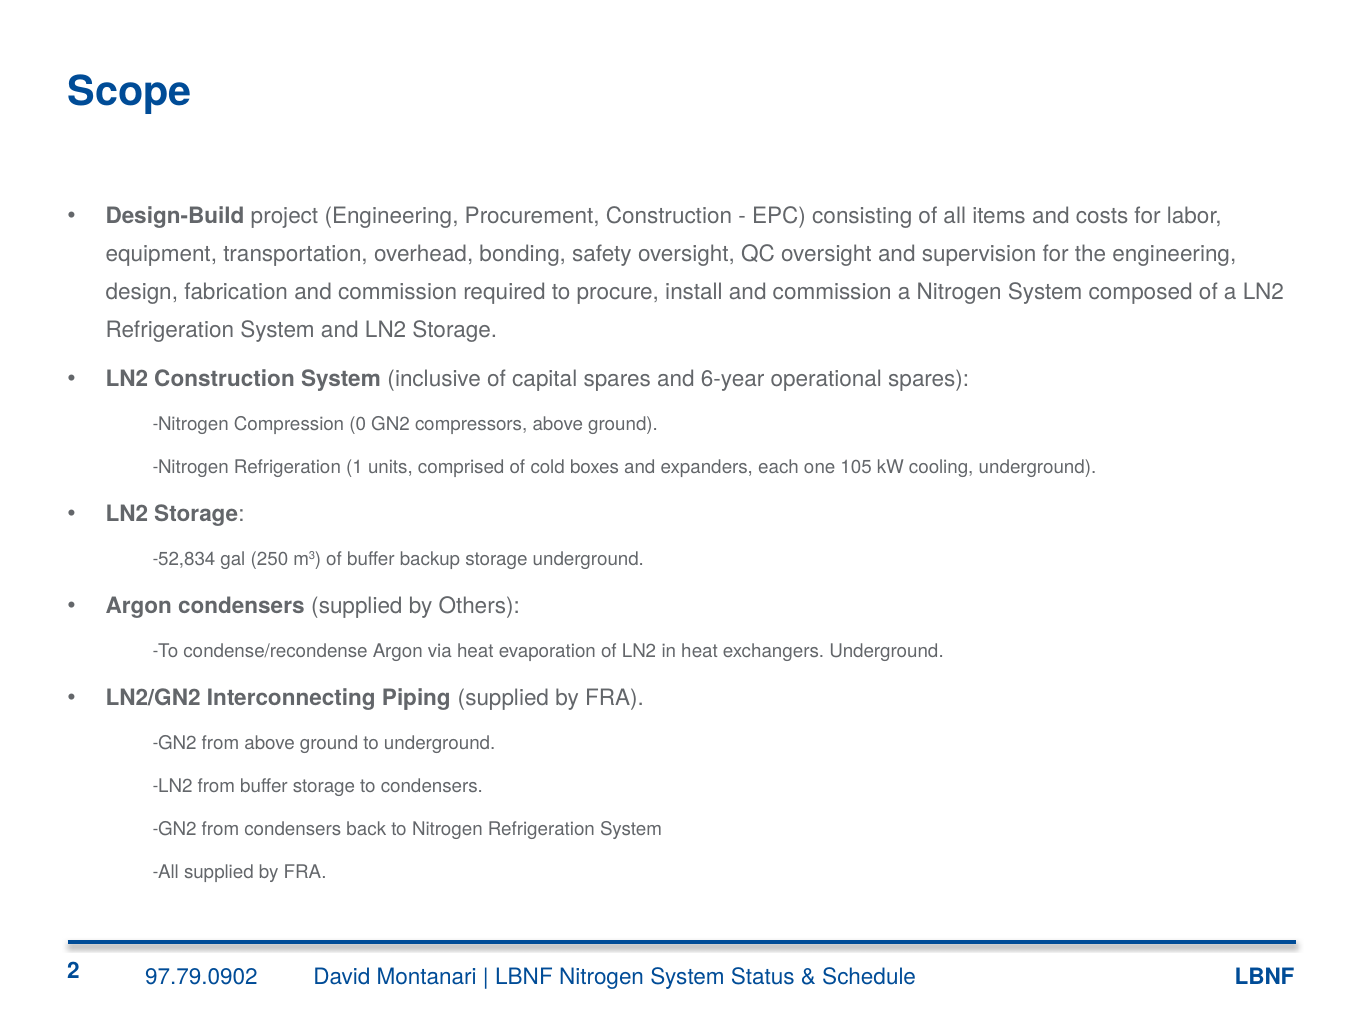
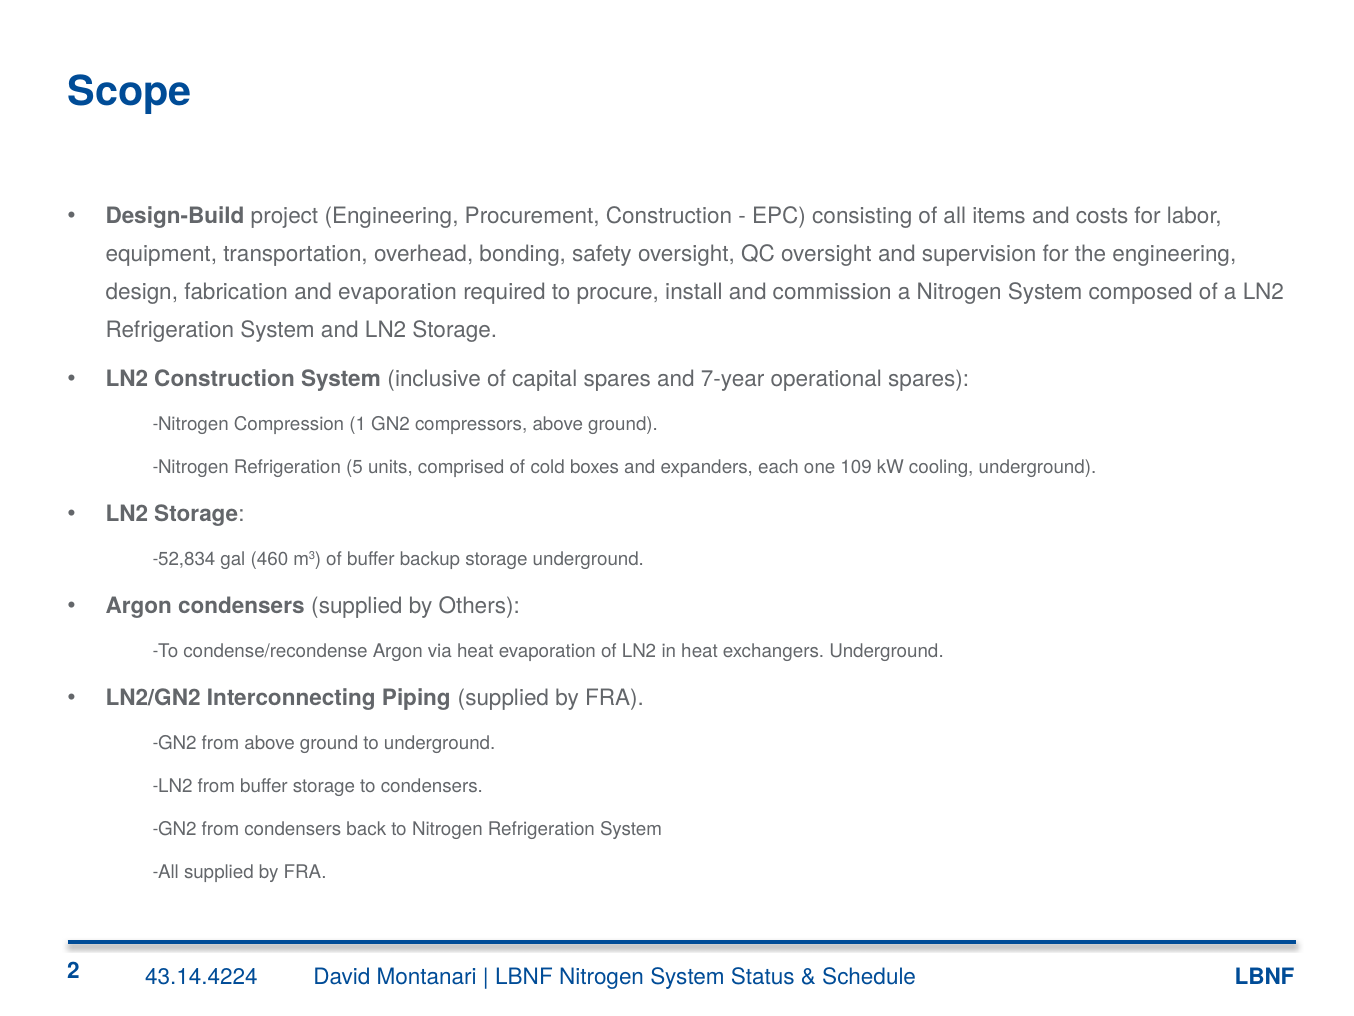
fabrication and commission: commission -> evaporation (398, 292)
6-year: 6-year -> 7-year (733, 379)
0: 0 -> 1 (358, 424)
1: 1 -> 5 (354, 467)
105: 105 -> 109 (856, 467)
250: 250 -> 460 (270, 559)
97.79.0902: 97.79.0902 -> 43.14.4224 (201, 976)
